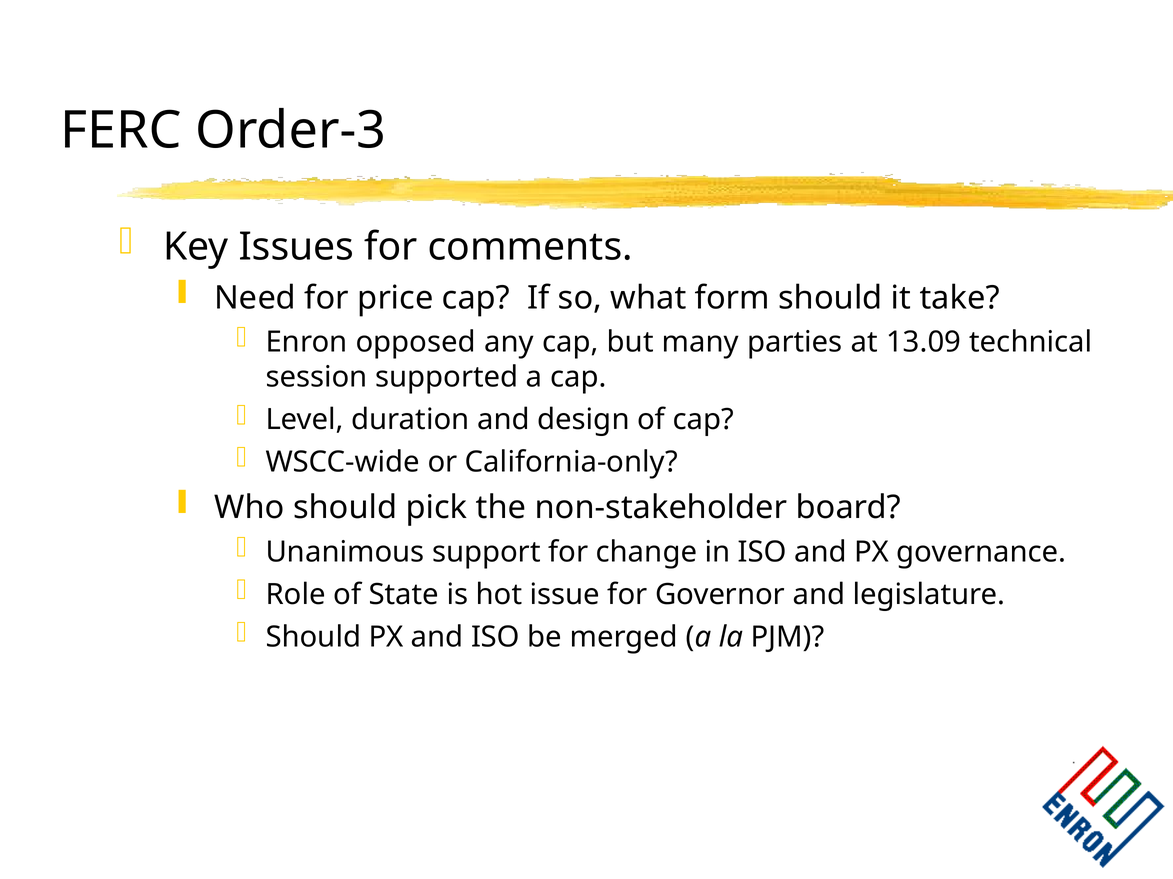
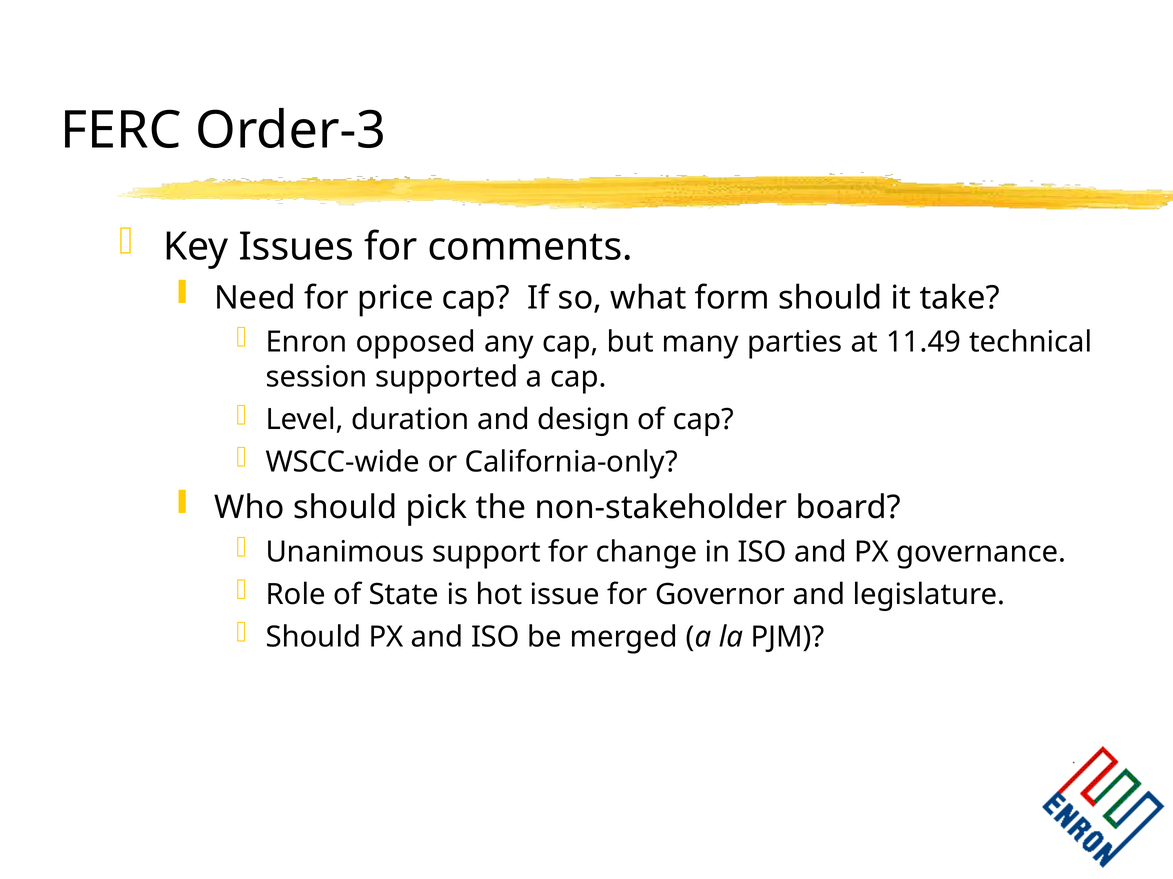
13.09: 13.09 -> 11.49 (924, 342)
